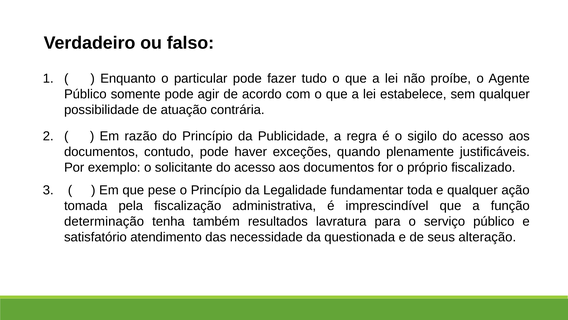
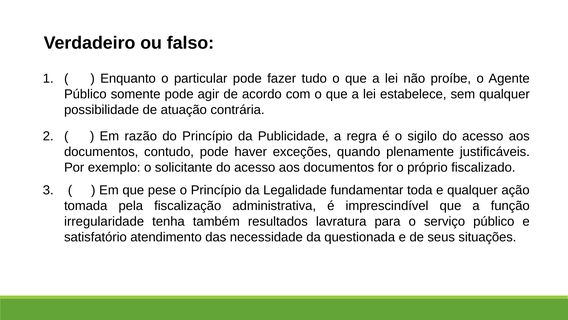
determinação: determinação -> irregularidade (104, 221)
alteração: alteração -> situações (487, 237)
